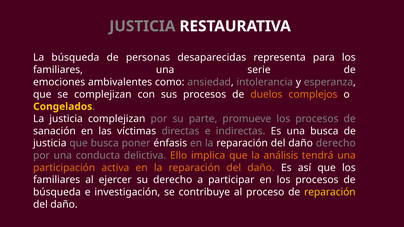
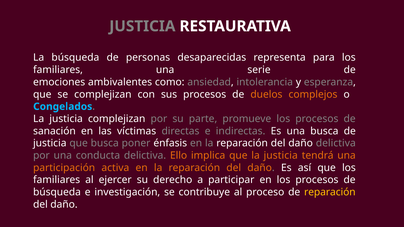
Congelados colour: yellow -> light blue (63, 107)
daño derecho: derecho -> delictiva (336, 143)
que la análisis: análisis -> justicia (281, 156)
